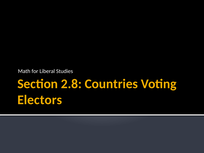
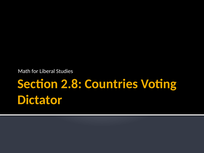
Electors: Electors -> Dictator (40, 100)
